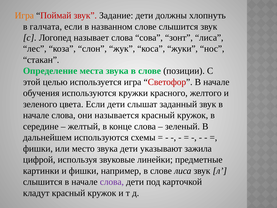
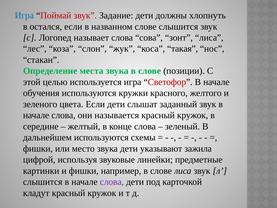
Игра colour: orange -> blue (24, 15)
галчата: галчата -> остался (46, 27)
жуки: жуки -> такая (183, 49)
